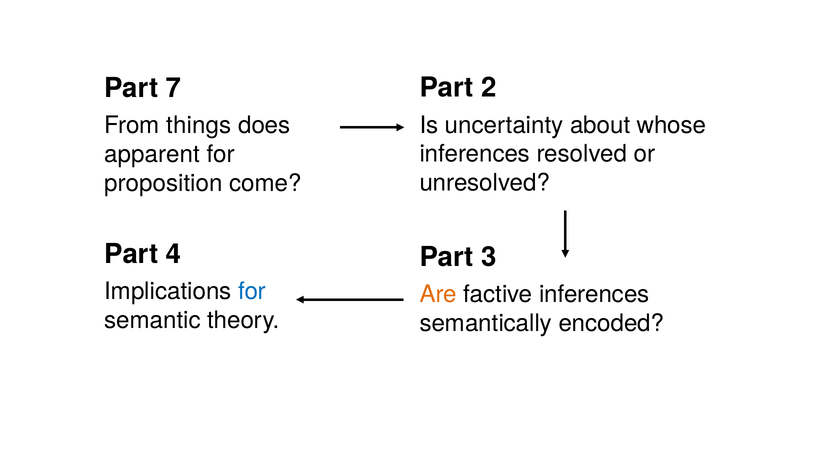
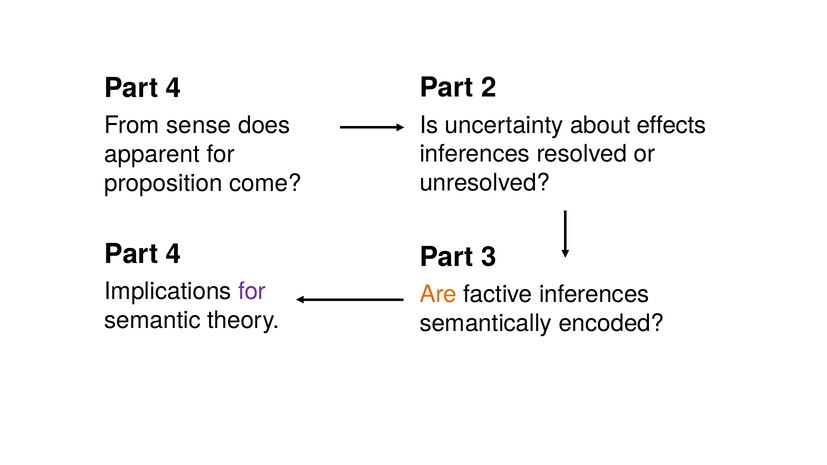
7: 7 -> 4 (174, 88)
whose: whose -> effects (672, 125)
things: things -> sense (199, 125)
for colour: blue -> purple (252, 291)
